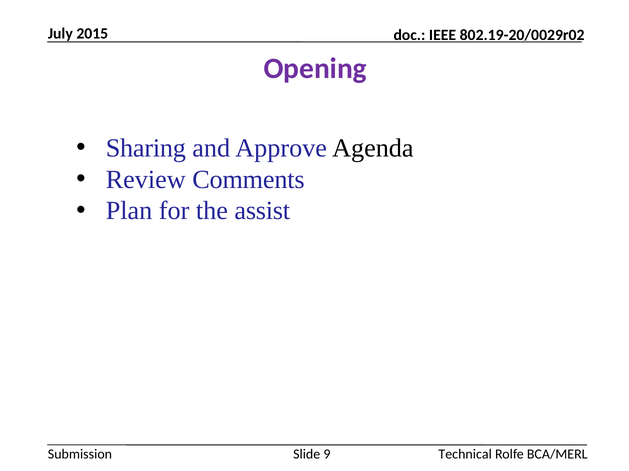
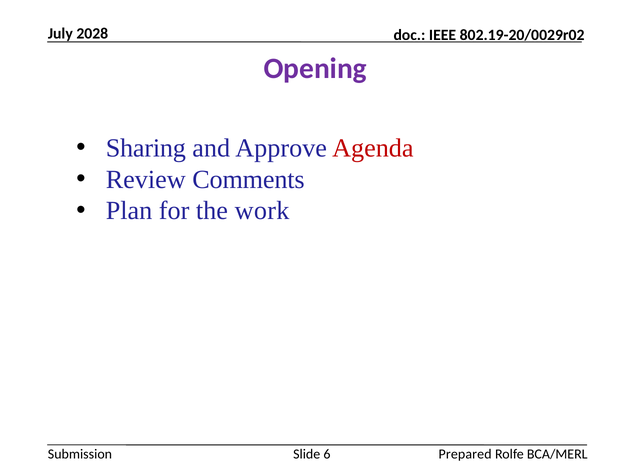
2015: 2015 -> 2028 (92, 33)
Agenda colour: black -> red (373, 148)
assist: assist -> work (262, 211)
9: 9 -> 6 (327, 455)
Technical: Technical -> Prepared (465, 455)
